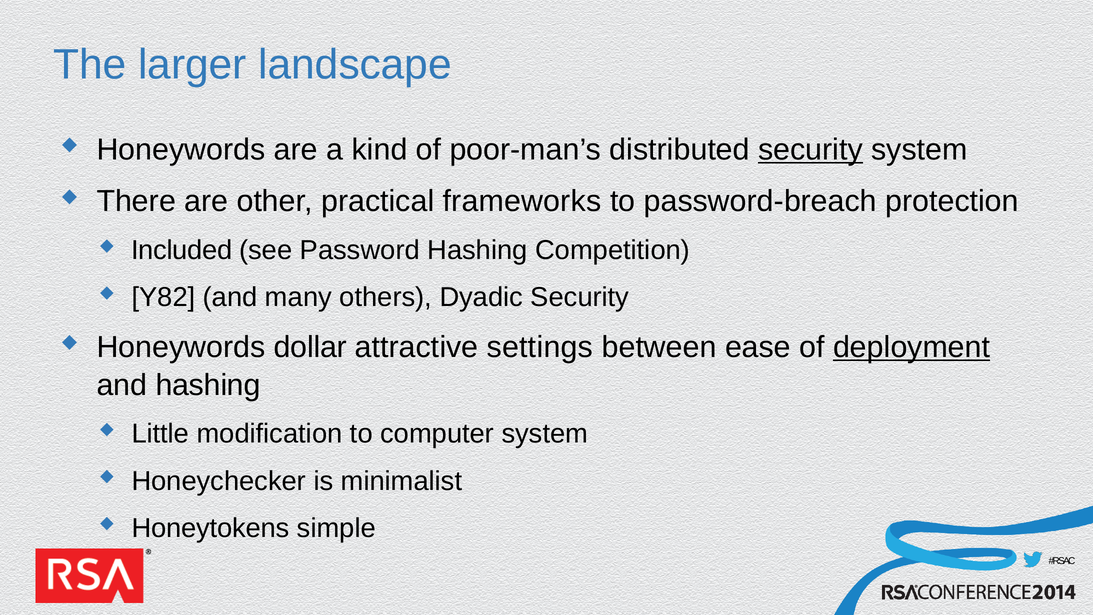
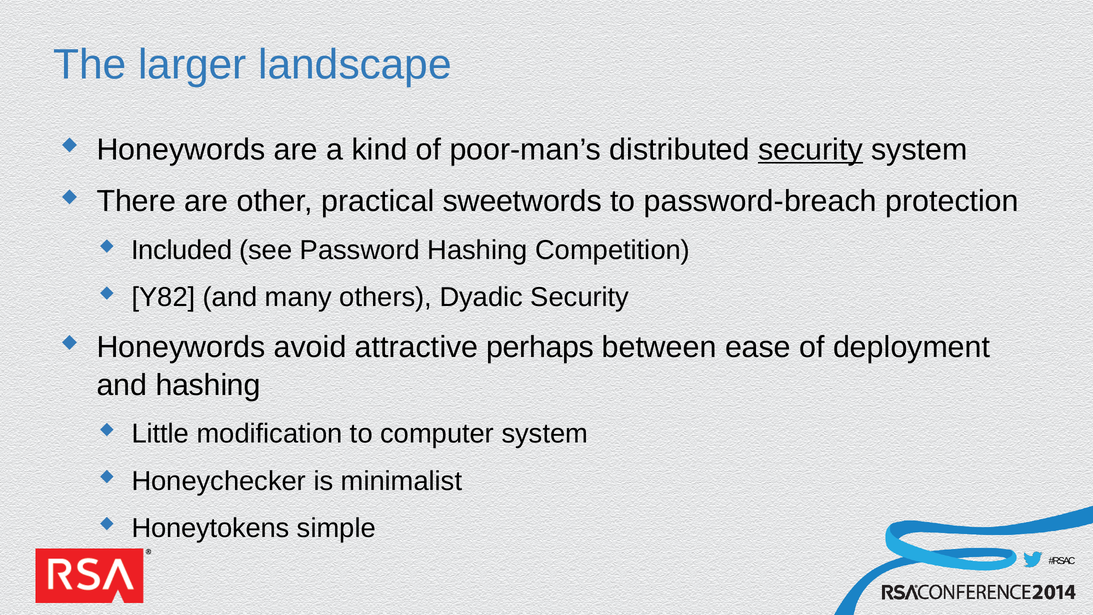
frameworks: frameworks -> sweetwords (522, 201)
dollar: dollar -> avoid (310, 347)
settings: settings -> perhaps (540, 347)
deployment underline: present -> none (912, 347)
